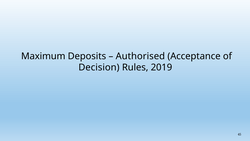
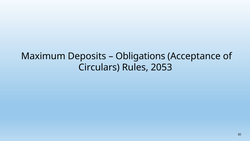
Authorised: Authorised -> Obligations (140, 56)
Decision: Decision -> Circulars (99, 67)
2019: 2019 -> 2053 (161, 67)
